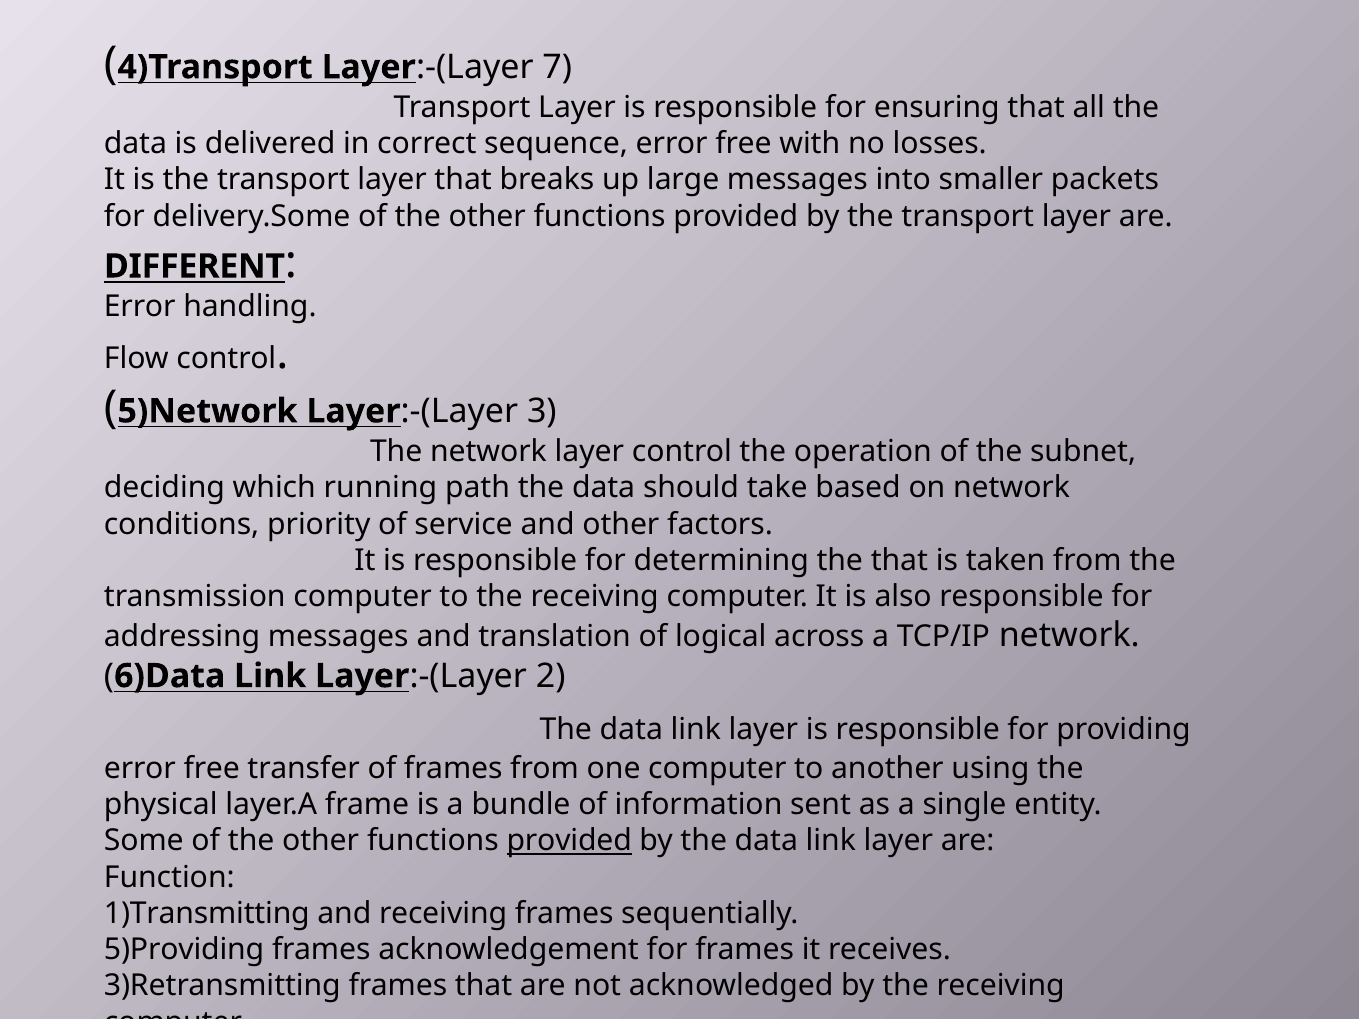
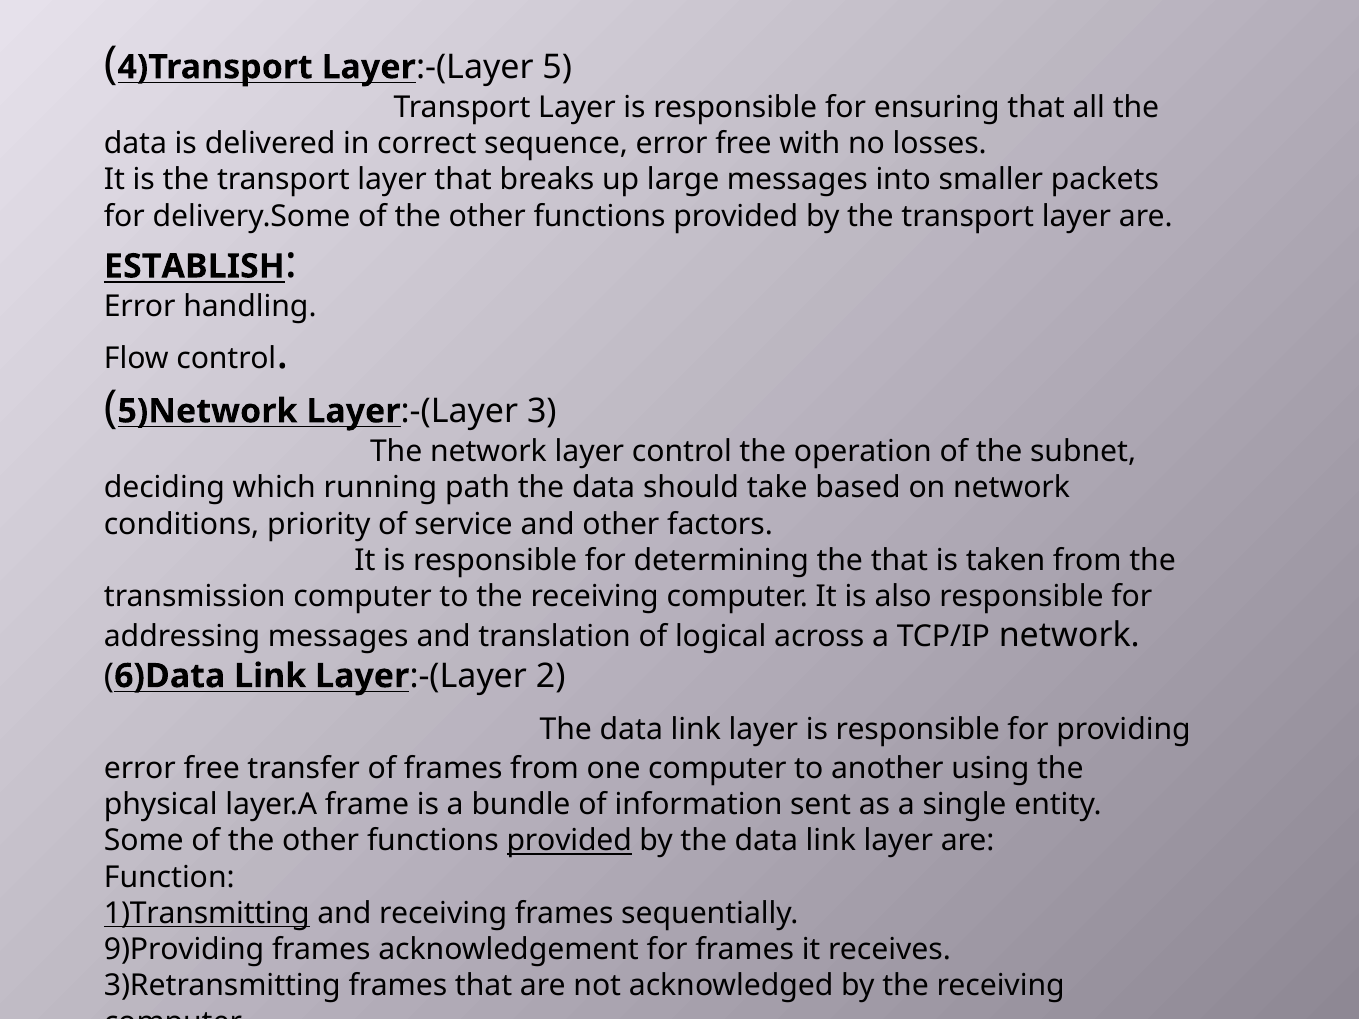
7: 7 -> 5 (557, 67)
DIFFERENT: DIFFERENT -> ESTABLISH (194, 266)
1)Transmitting underline: none -> present (207, 914)
5)Providing: 5)Providing -> 9)Providing (184, 950)
